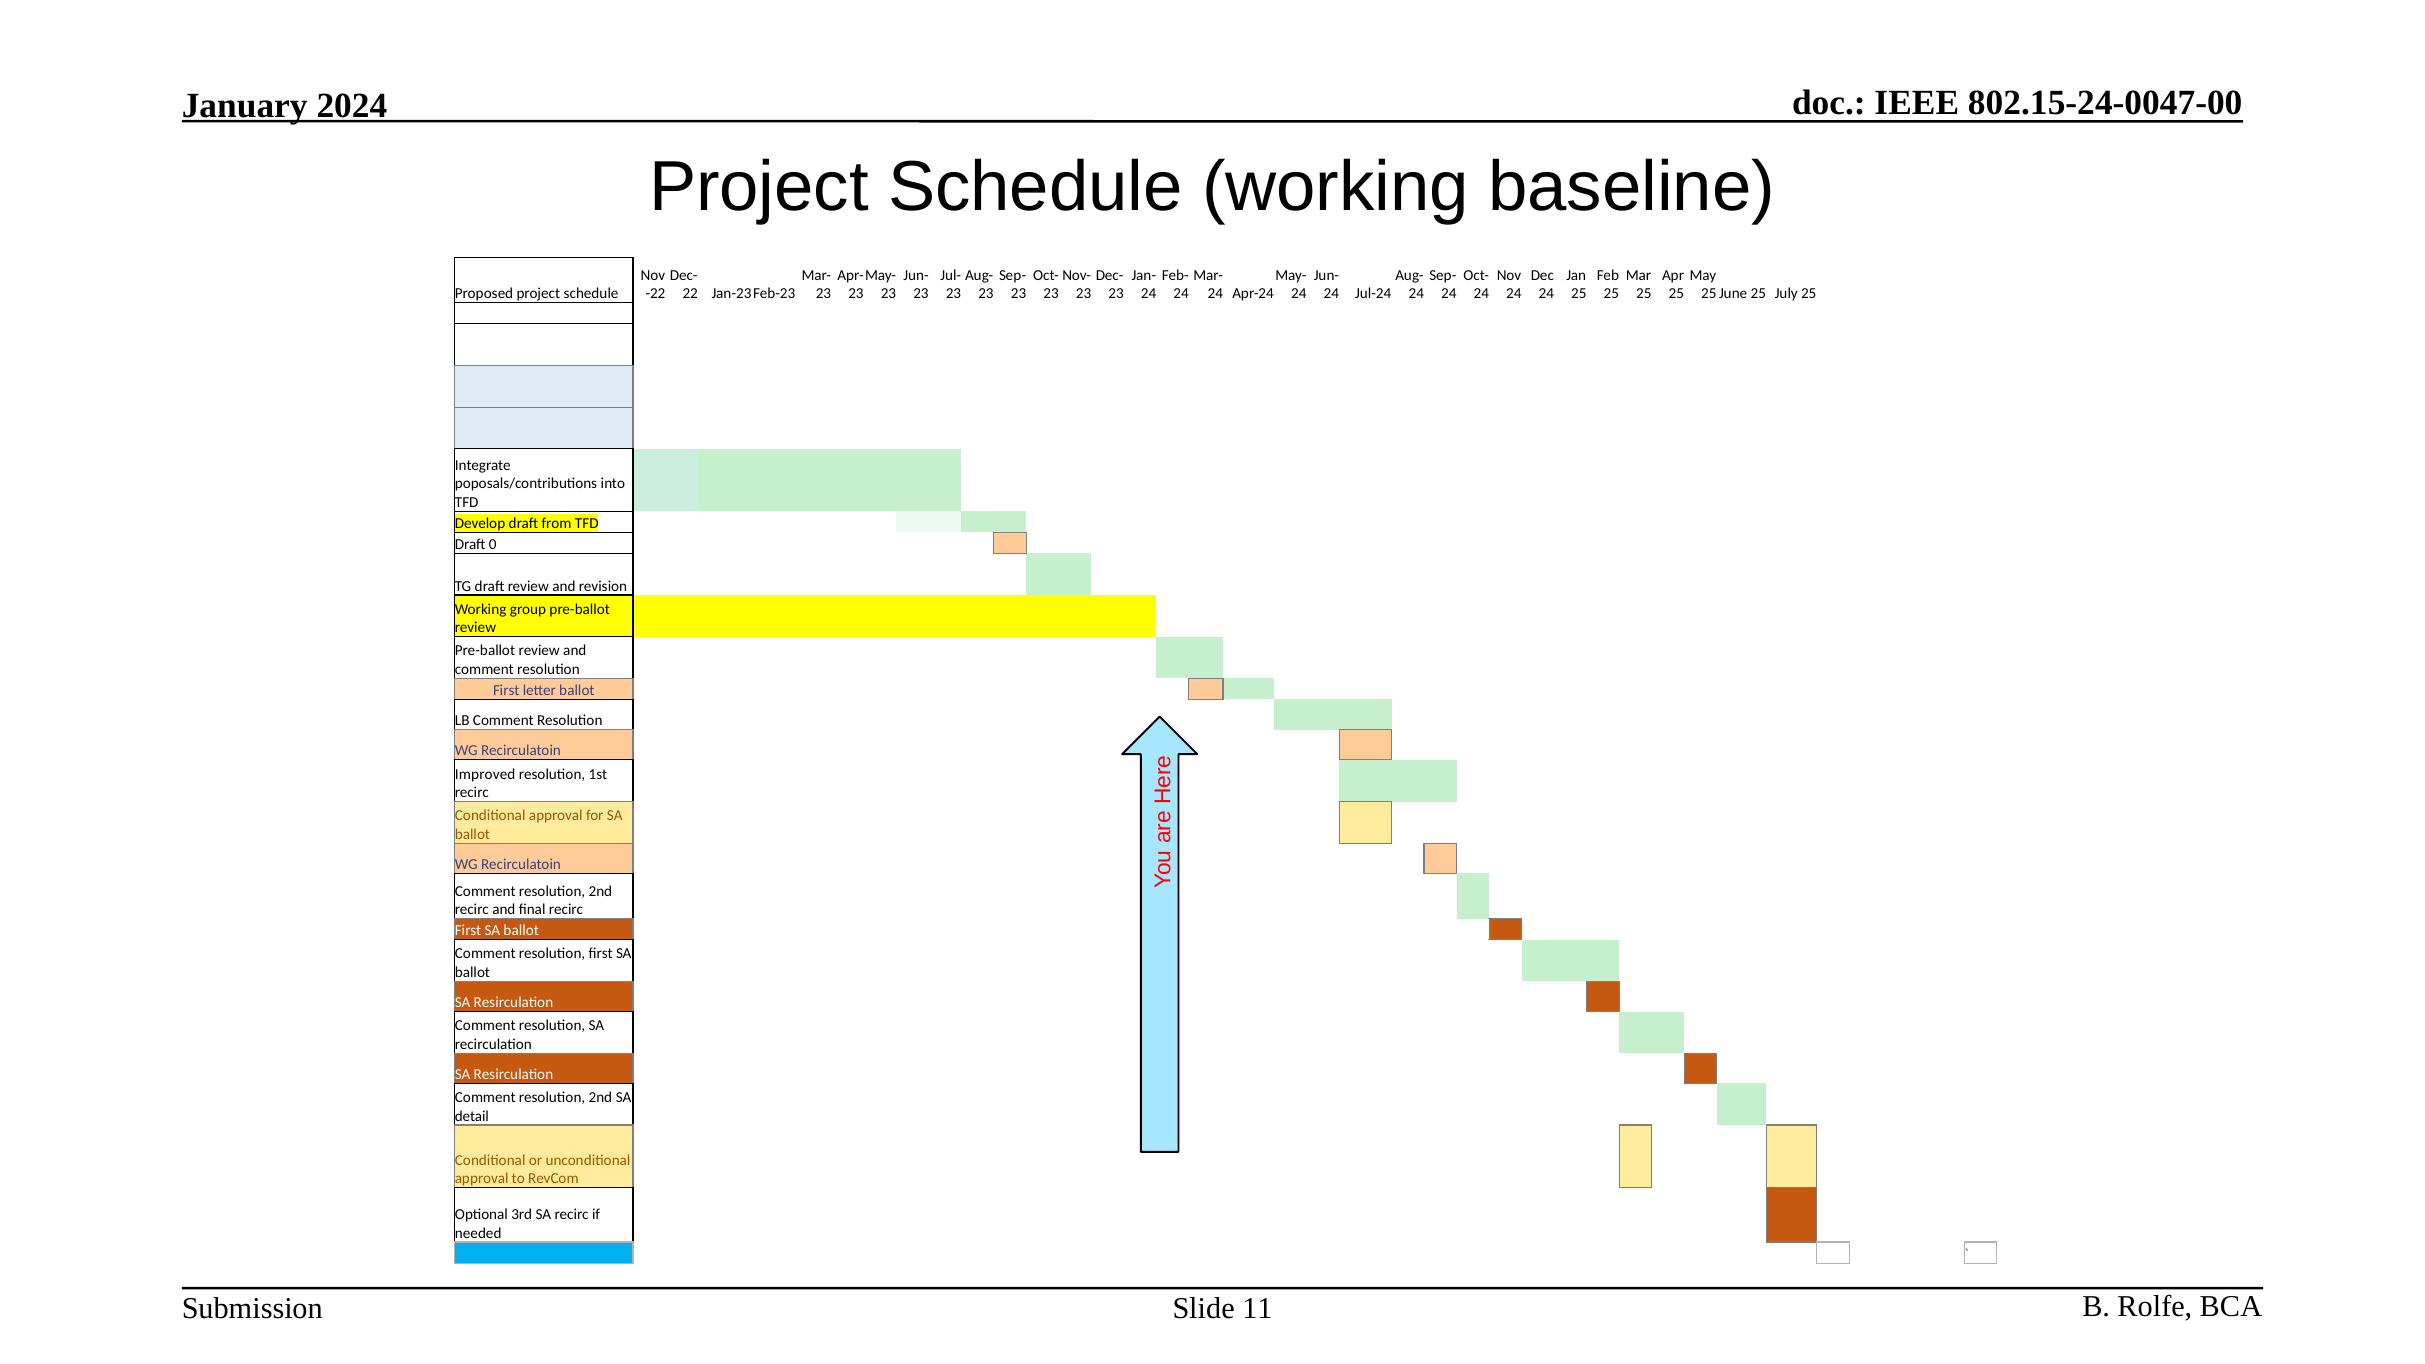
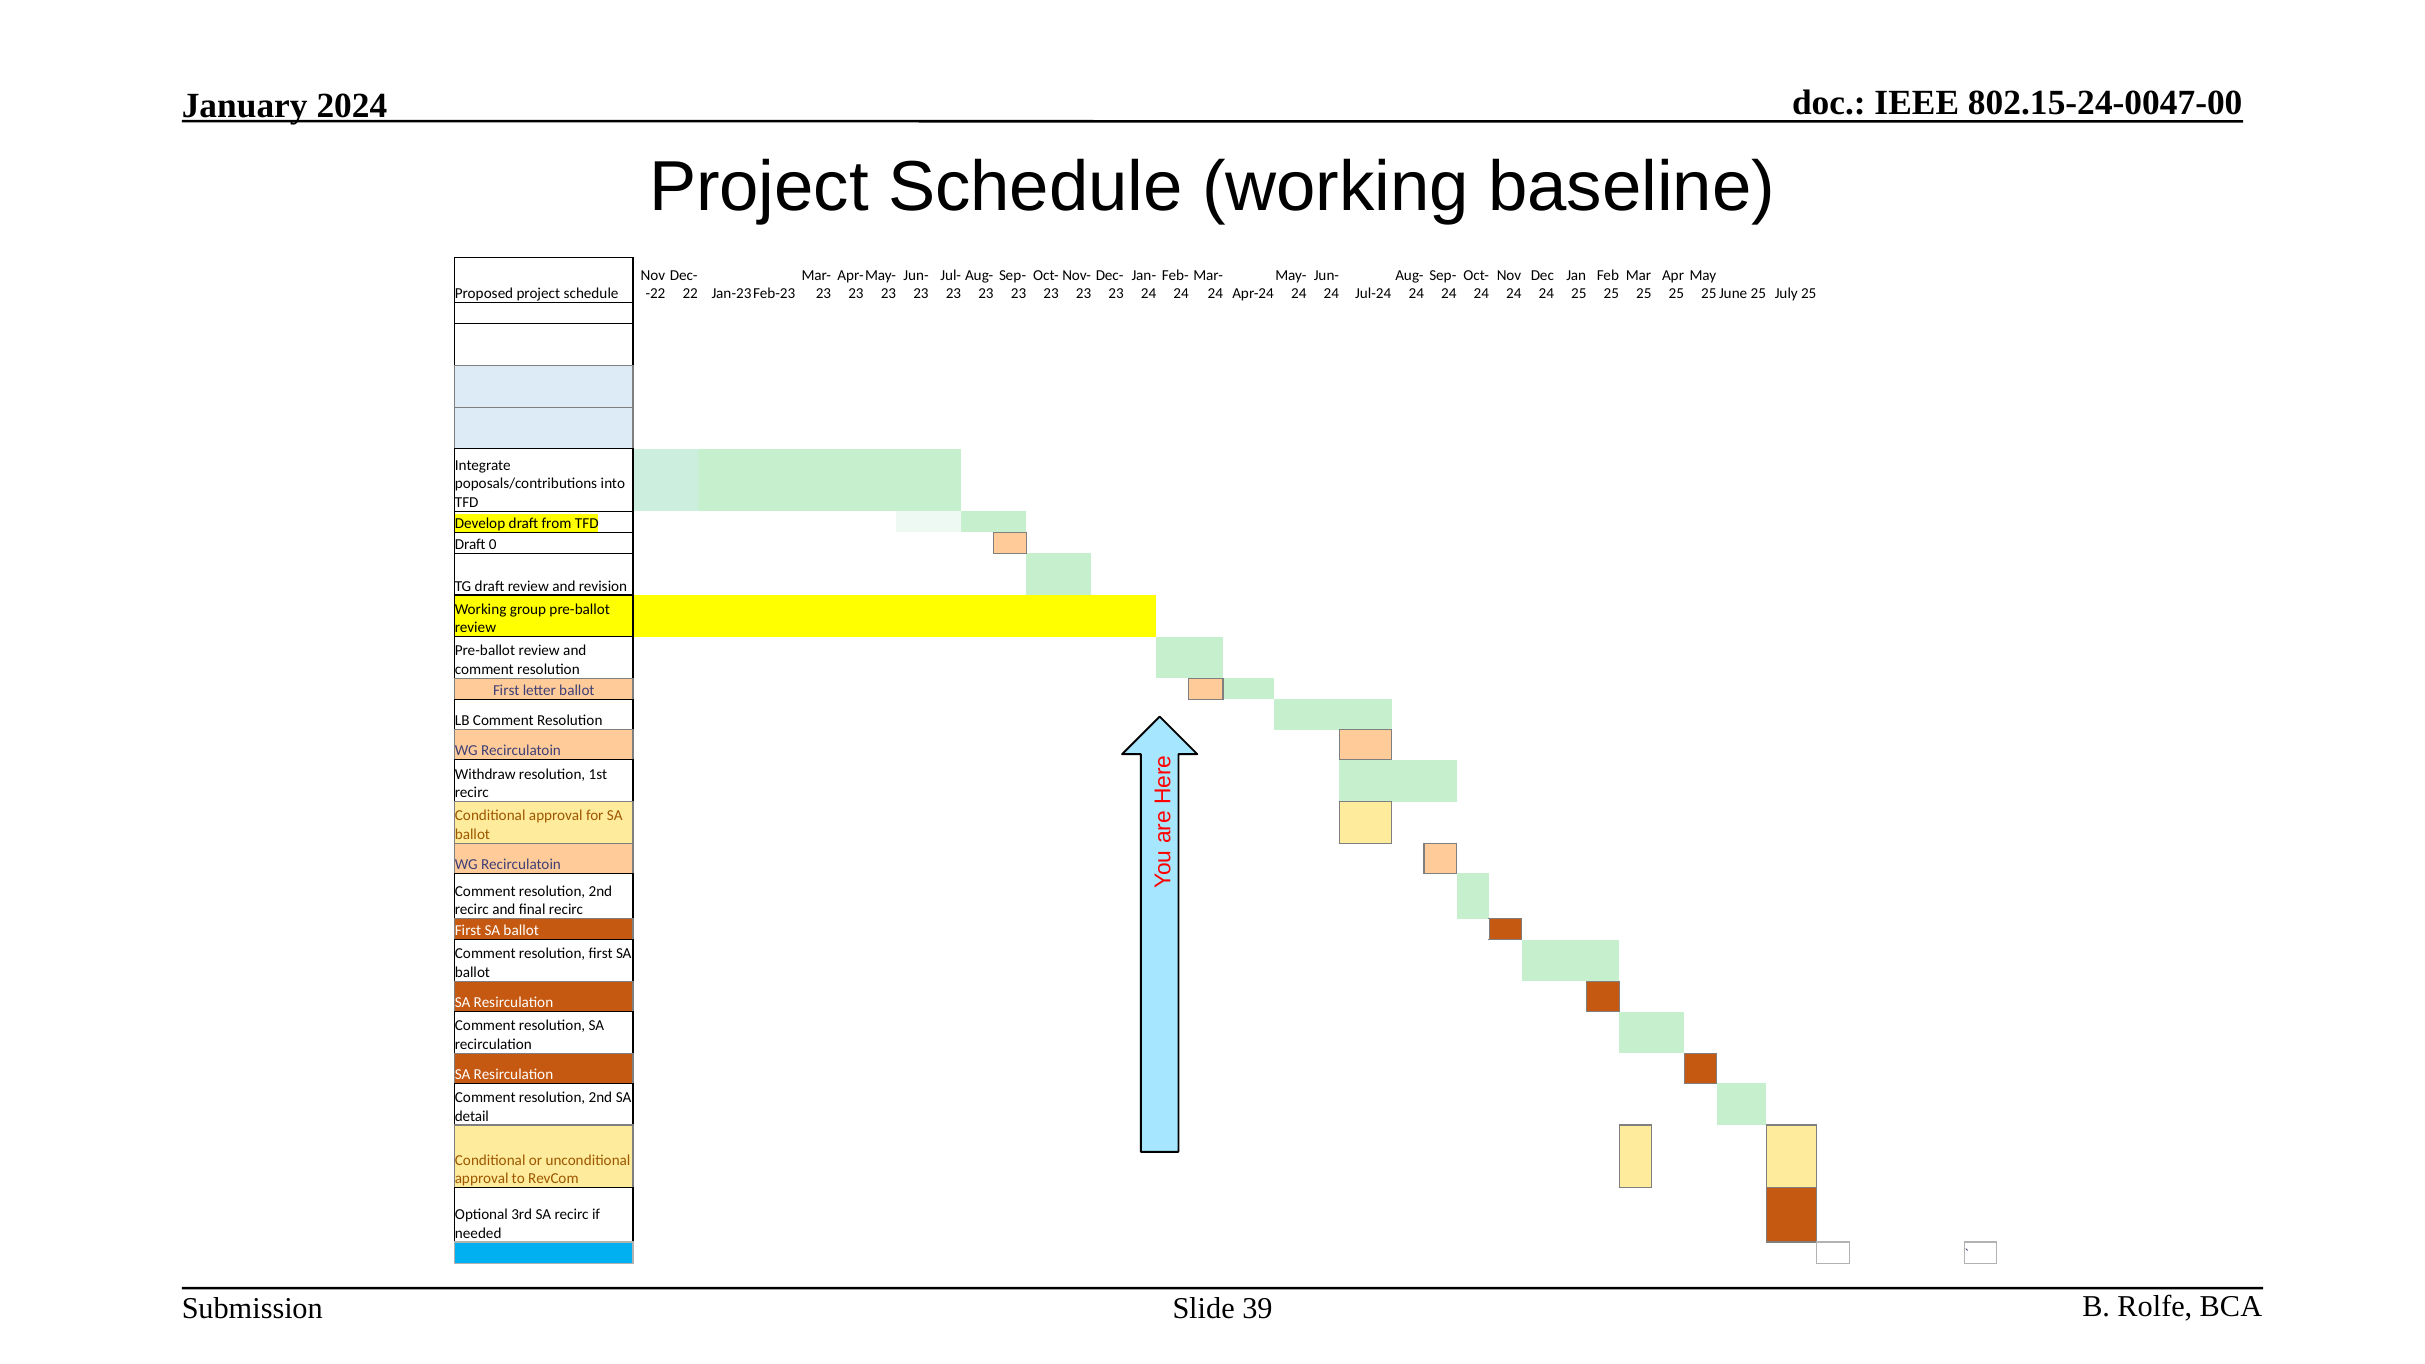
Improved: Improved -> Withdraw (485, 774)
11: 11 -> 39 (1257, 1308)
